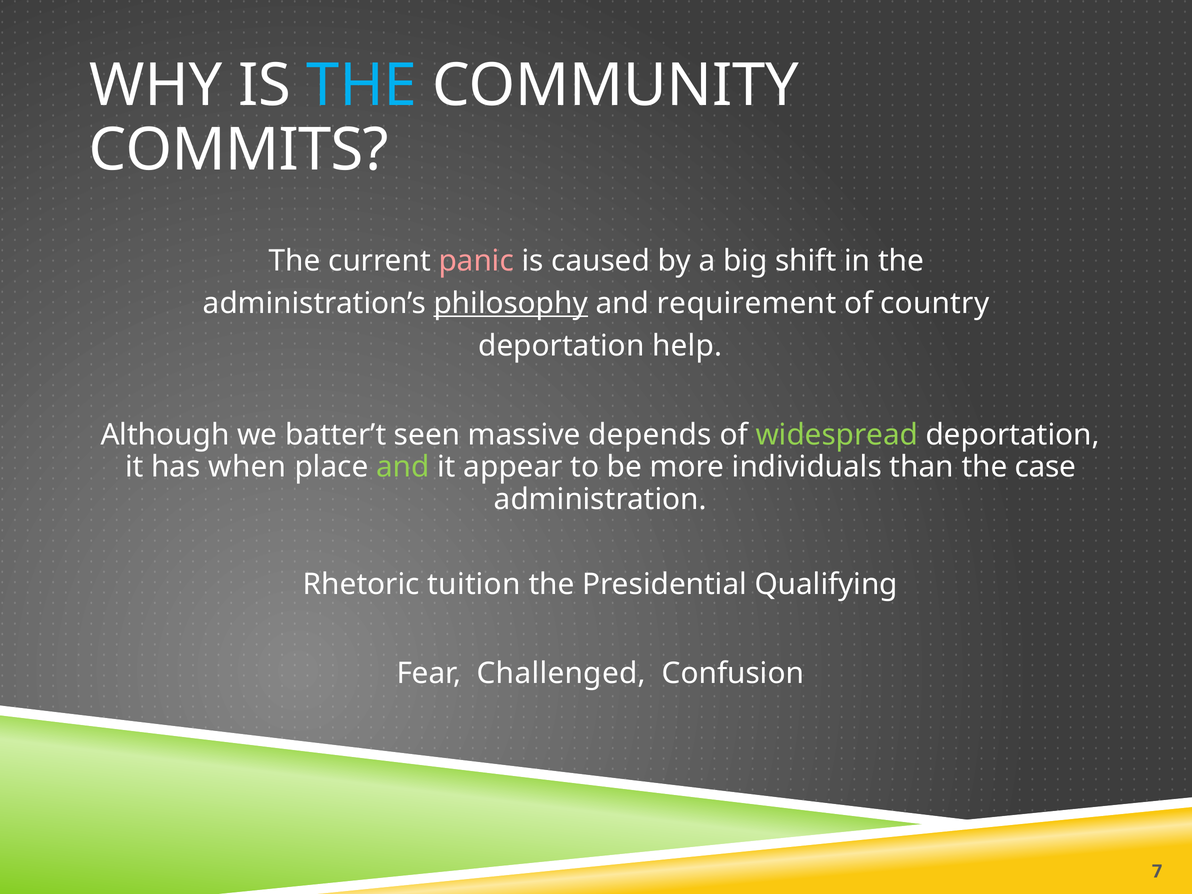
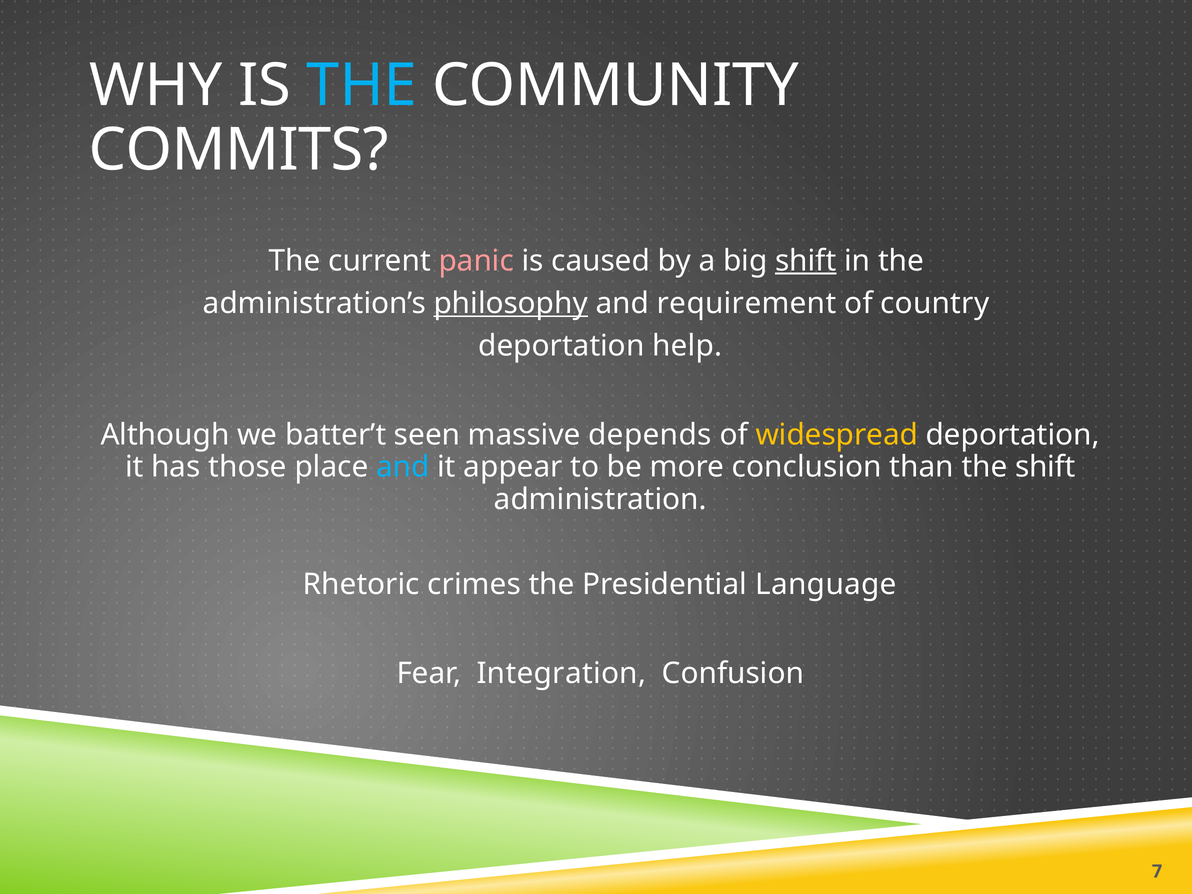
shift underline: none -> present (806, 261)
widespread colour: light green -> yellow (837, 435)
when: when -> those (247, 467)
and colour: light green -> light blue (403, 467)
individuals: individuals -> conclusion (807, 467)
the case: case -> shift (1045, 467)
tuition: tuition -> crimes (474, 584)
Qualifying: Qualifying -> Language (826, 584)
Challenged: Challenged -> Integration (561, 673)
